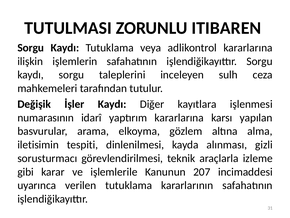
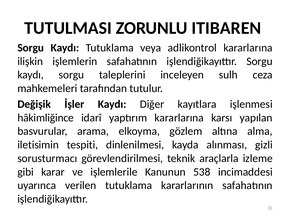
numarasının: numarasının -> hâkimliğince (46, 117)
207: 207 -> 538 (202, 171)
